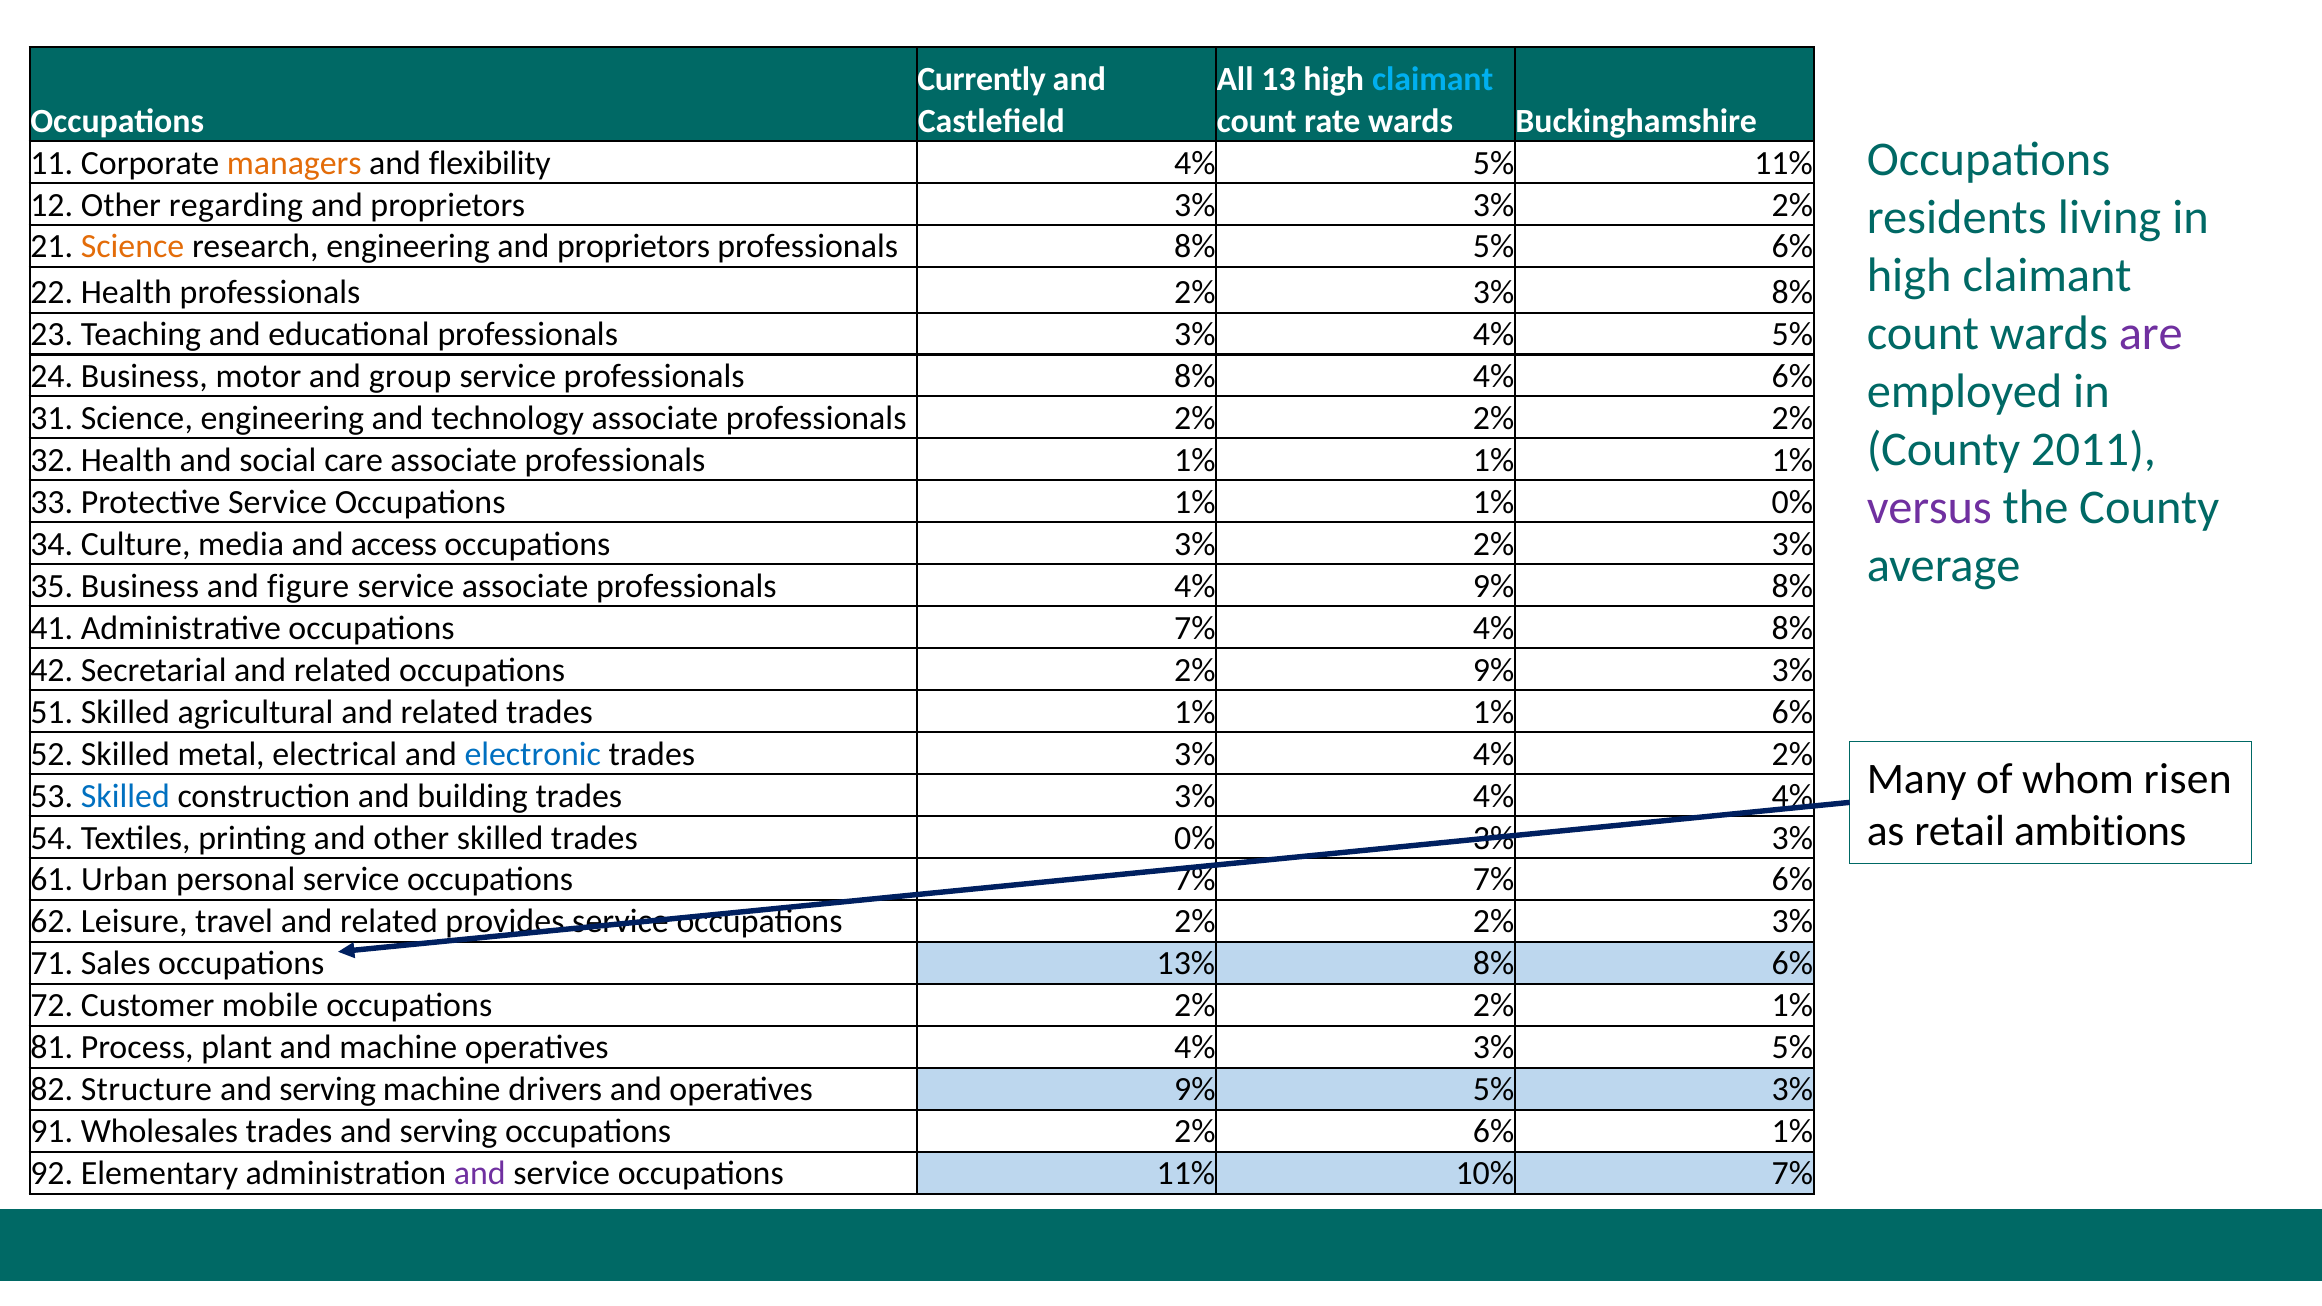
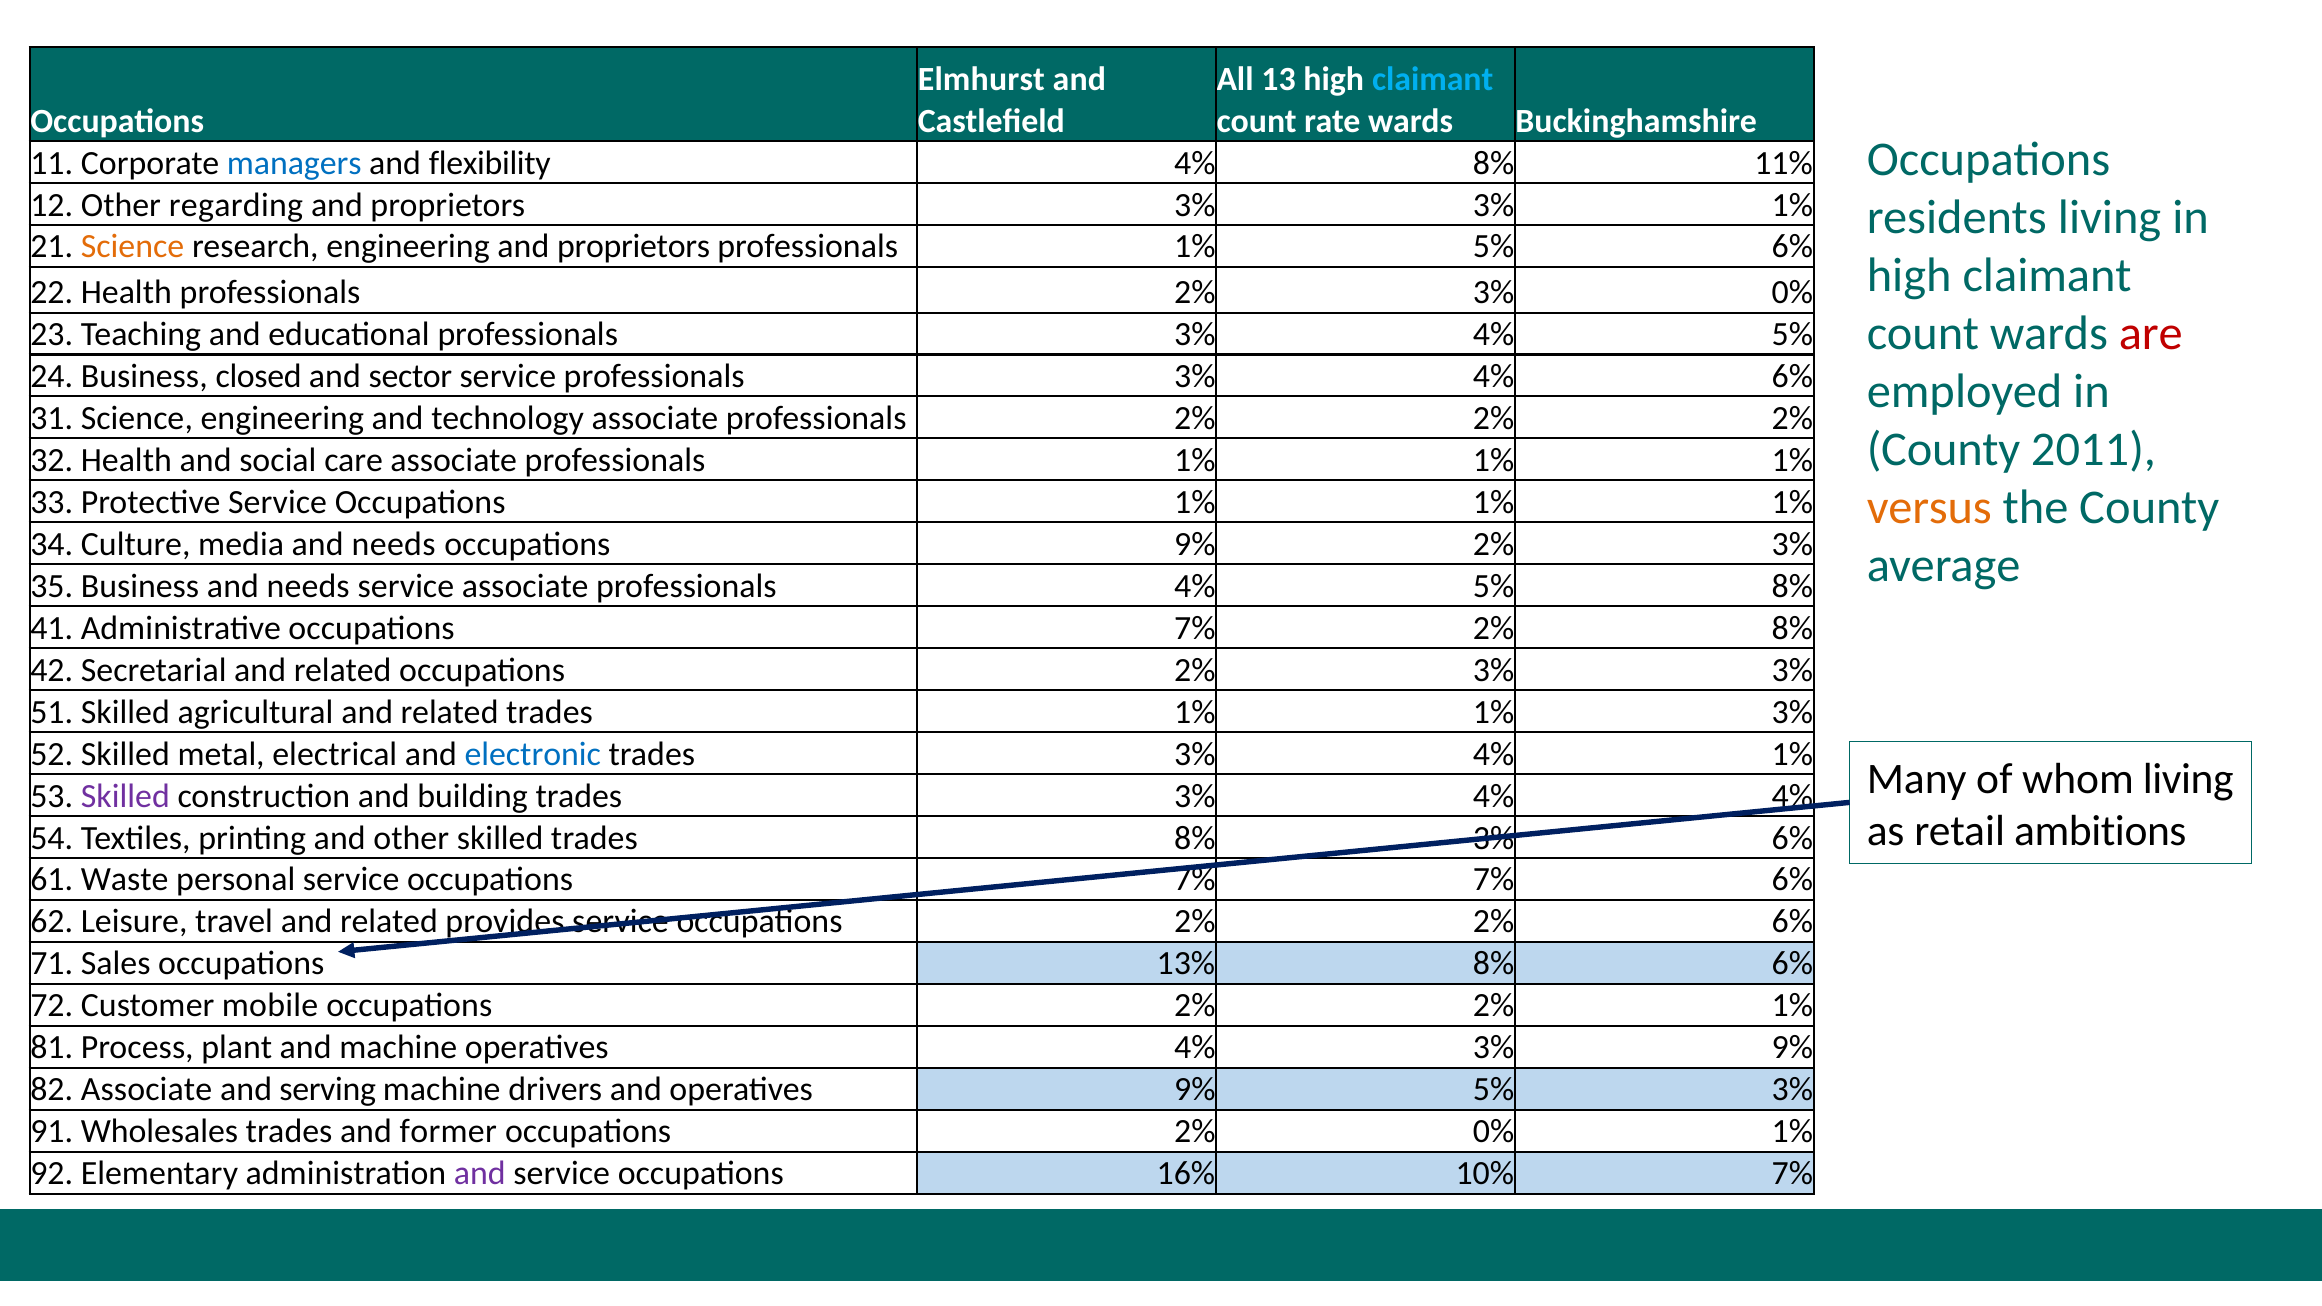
Currently: Currently -> Elmhurst (981, 80)
managers colour: orange -> blue (294, 163)
5%: 5% -> 8% (1494, 163)
3% 3% 2%: 2% -> 1% (1792, 205)
8%: 8% -> 1% (1195, 247)
3% 8%: 8% -> 0% (1792, 292)
are colour: purple -> red (2151, 334)
motor: motor -> closed (259, 376)
group: group -> sector (410, 376)
service professionals 8%: 8% -> 3% (1195, 376)
versus colour: purple -> orange (1929, 508)
Occupations 1% 1% 0%: 0% -> 1% (1792, 502)
media and access: access -> needs (394, 544)
occupations 3%: 3% -> 9% (1195, 544)
Business and figure: figure -> needs (308, 586)
professionals 4% 9%: 9% -> 5% (1494, 586)
7% 4%: 4% -> 2% (1494, 628)
occupations 2% 9%: 9% -> 3% (1494, 670)
1% 6%: 6% -> 3% (1792, 712)
4% 2%: 2% -> 1% (1792, 754)
whom risen: risen -> living (2188, 779)
Skilled colour: blue -> purple (125, 796)
trades 0%: 0% -> 8% (1195, 838)
3%: 3% -> 6% (1792, 838)
Urban: Urban -> Waste (125, 880)
2% 2% 3%: 3% -> 6% (1792, 922)
3% 5%: 5% -> 9% (1792, 1048)
82 Structure: Structure -> Associate (147, 1090)
trades and serving: serving -> former (448, 1132)
2% 6%: 6% -> 0% (1494, 1132)
occupations 11%: 11% -> 16% (1186, 1174)
